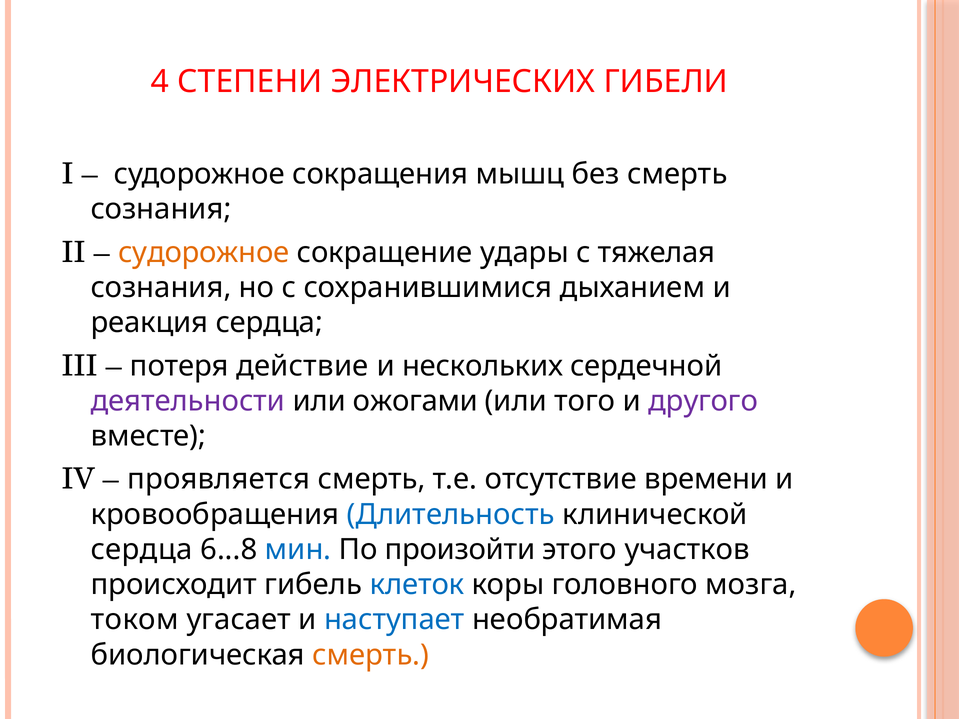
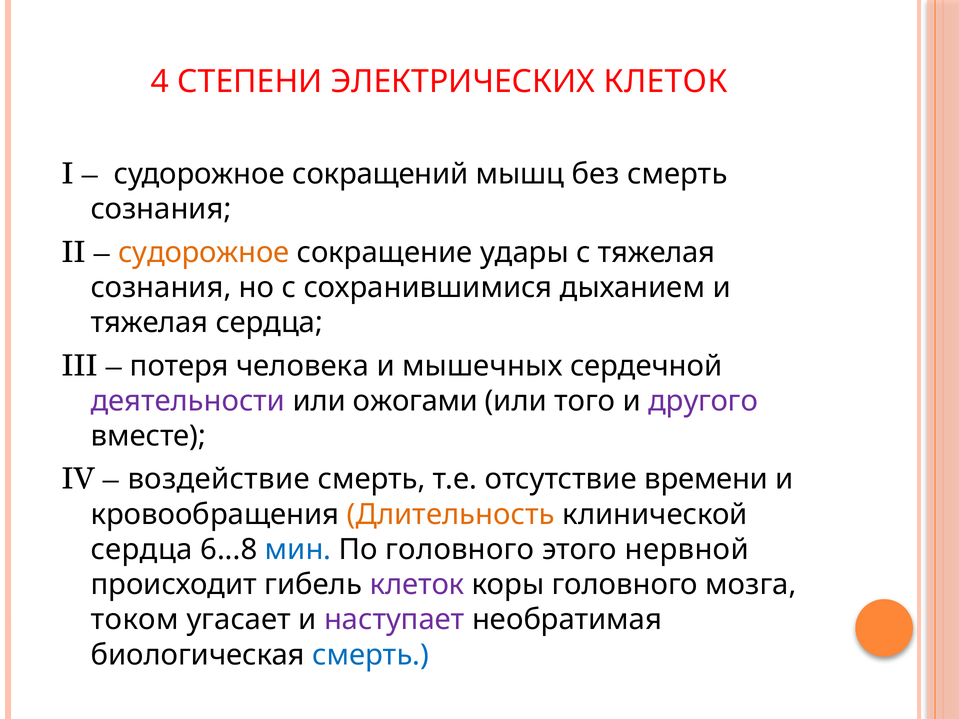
ЭЛЕКТРИЧЕСКИХ ГИБЕЛИ: ГИБЕЛИ -> КЛЕТОК (666, 82)
сокращения: сокращения -> сокращений (380, 174)
реакция: реакция -> тяжелая (149, 323)
действие: действие -> человека (302, 366)
нескольких: нескольких -> мышечных (482, 366)
проявляется: проявляется -> воздействие (219, 479)
Длительность colour: blue -> orange (451, 515)
По произойти: произойти -> головного (460, 550)
участков: участков -> нервной (687, 550)
клеток colour: blue -> purple (417, 585)
наступает colour: blue -> purple (394, 620)
смерть colour: orange -> blue (371, 655)
